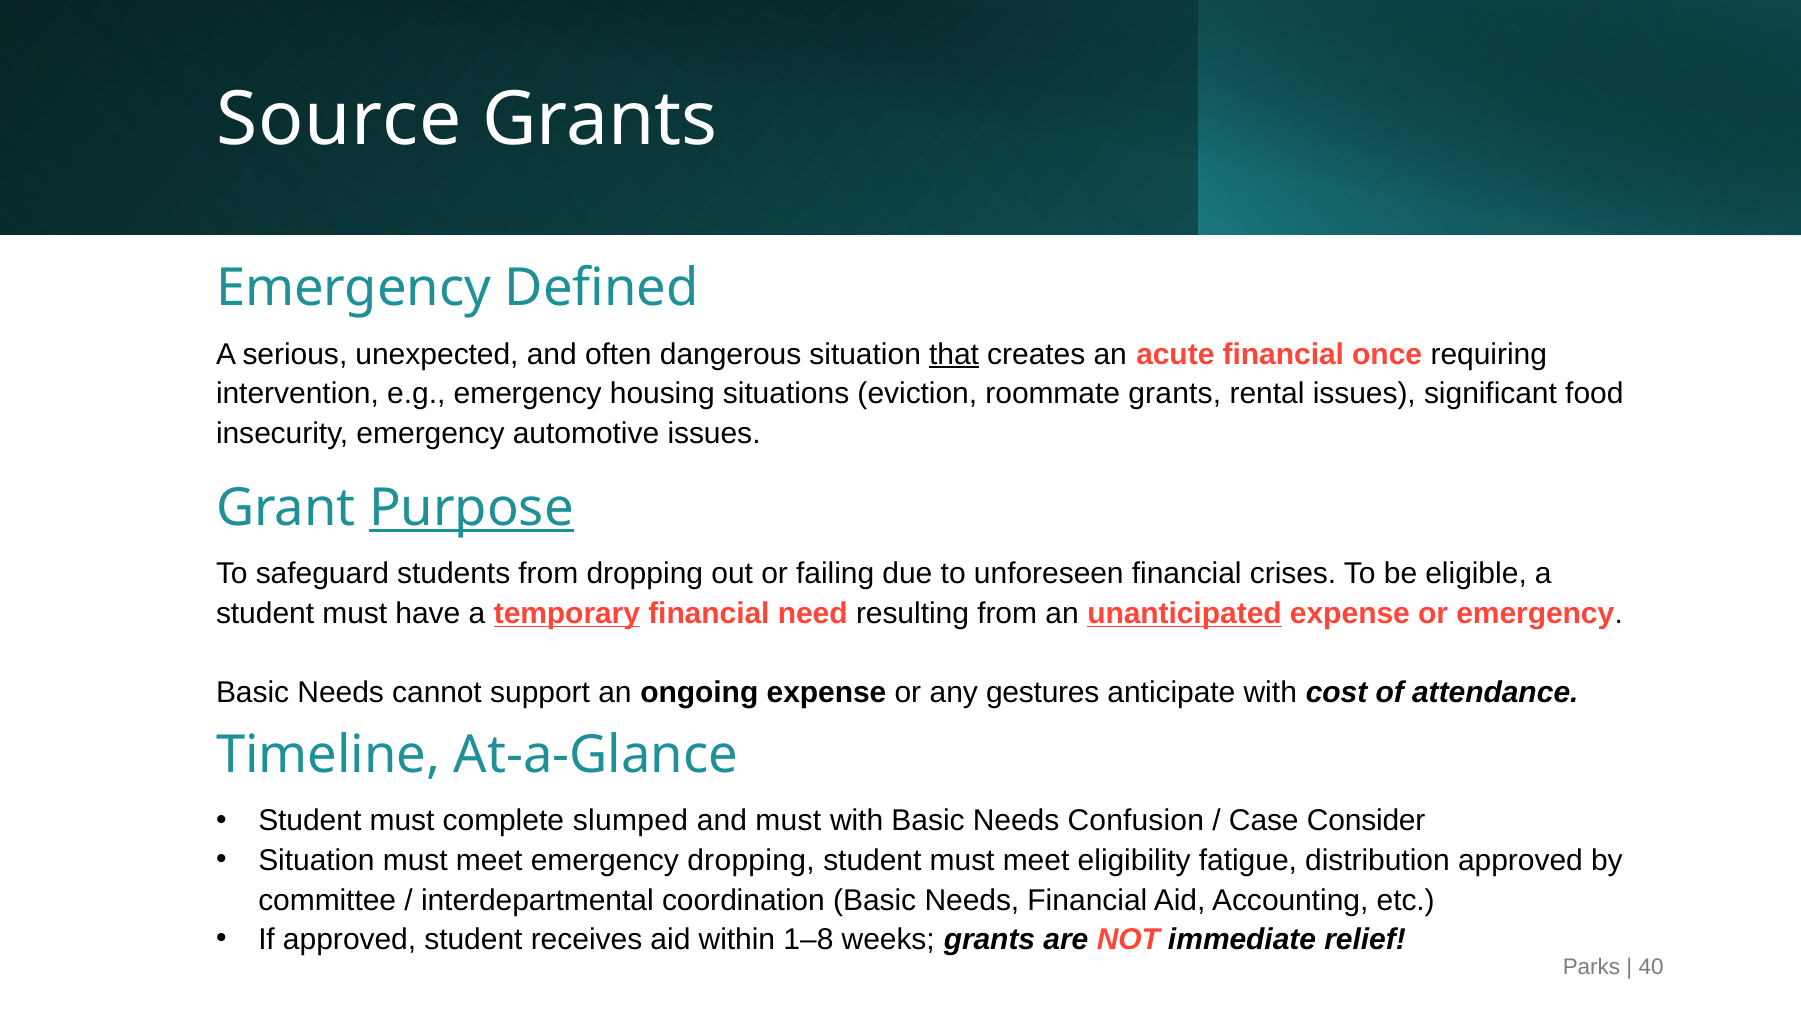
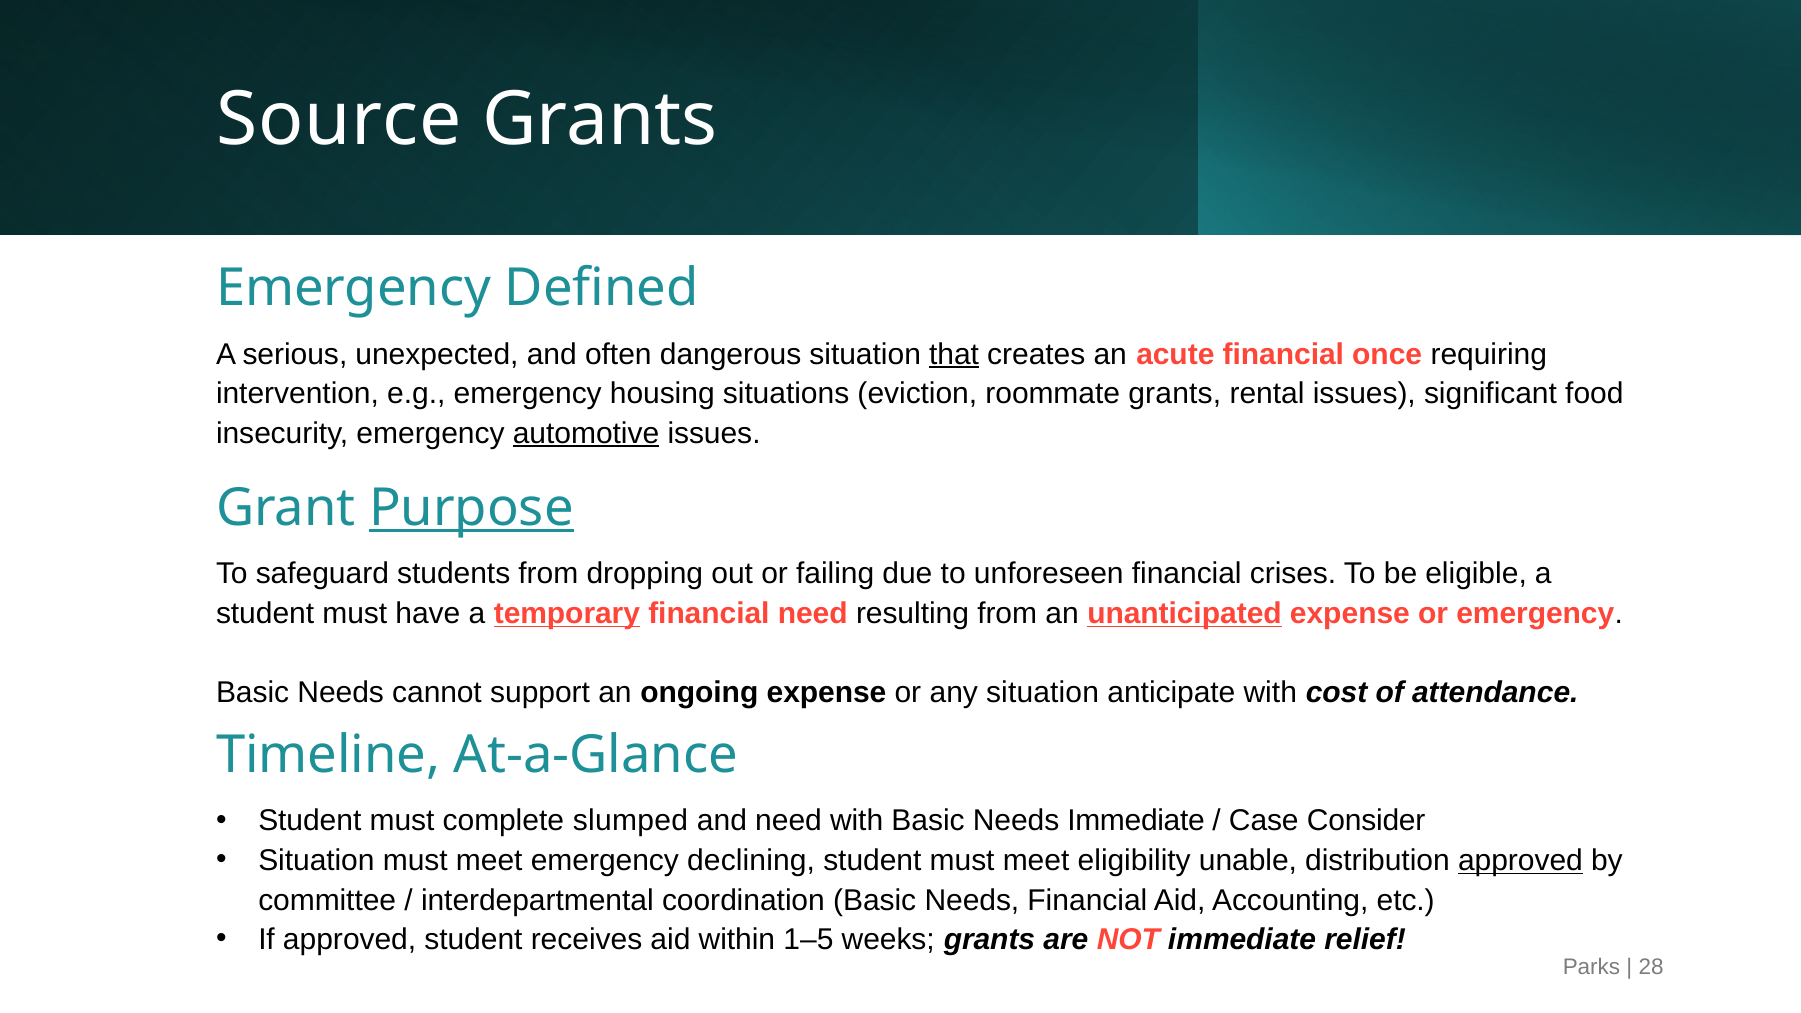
automotive underline: none -> present (586, 433)
any gestures: gestures -> situation (1043, 692)
and must: must -> need (789, 821)
Needs Confusion: Confusion -> Immediate (1136, 821)
emergency dropping: dropping -> declining (751, 861)
fatigue: fatigue -> unable (1248, 861)
approved underline: none -> present (1520, 861)
1–8: 1–8 -> 1–5 (808, 940)
40: 40 -> 28 (1651, 967)
